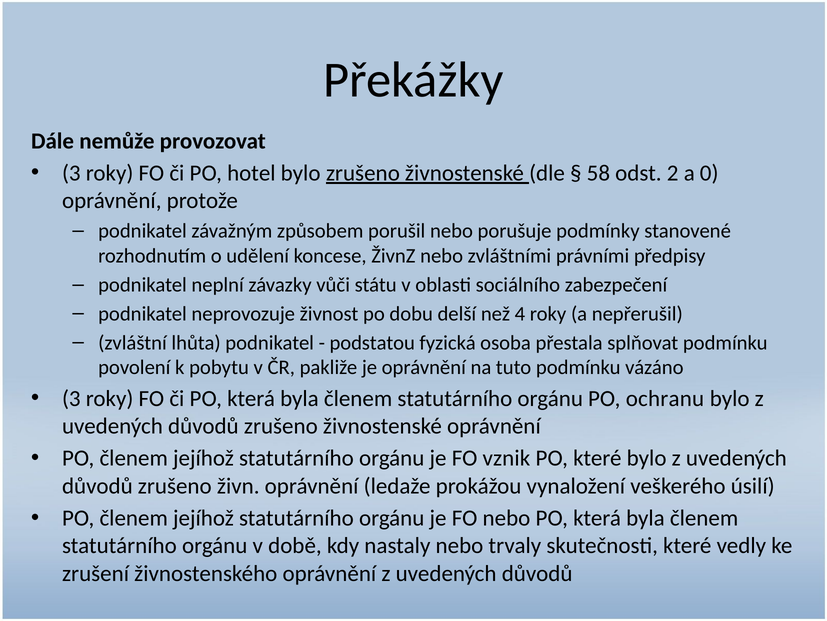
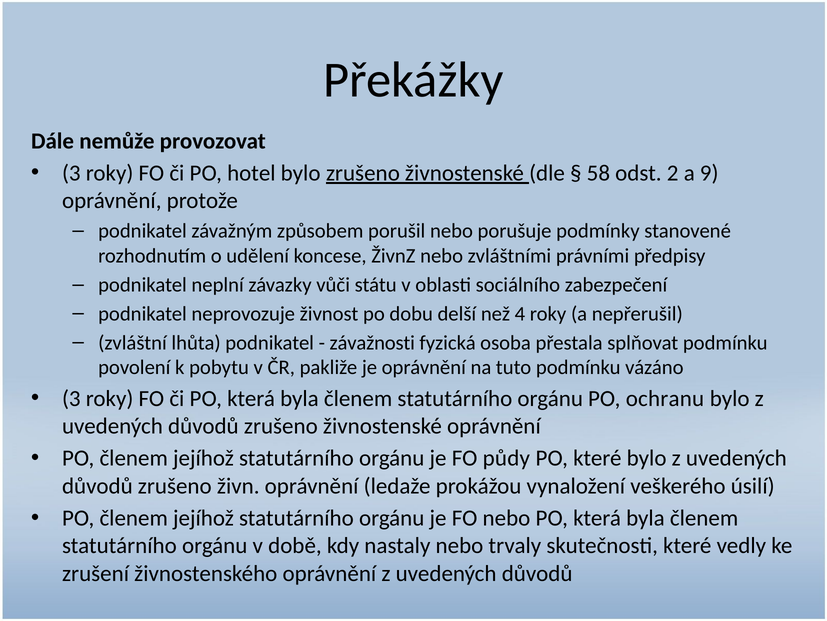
0: 0 -> 9 (709, 173)
podstatou: podstatou -> závažnosti (372, 342)
vznik: vznik -> půdy (506, 458)
